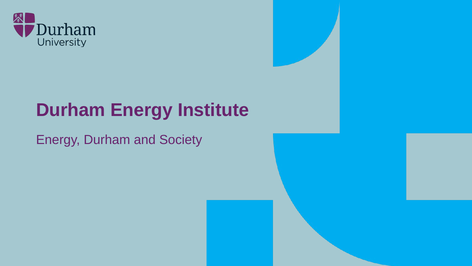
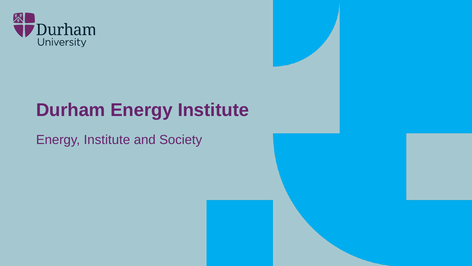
Durham: Durham -> Institute (107, 140)
